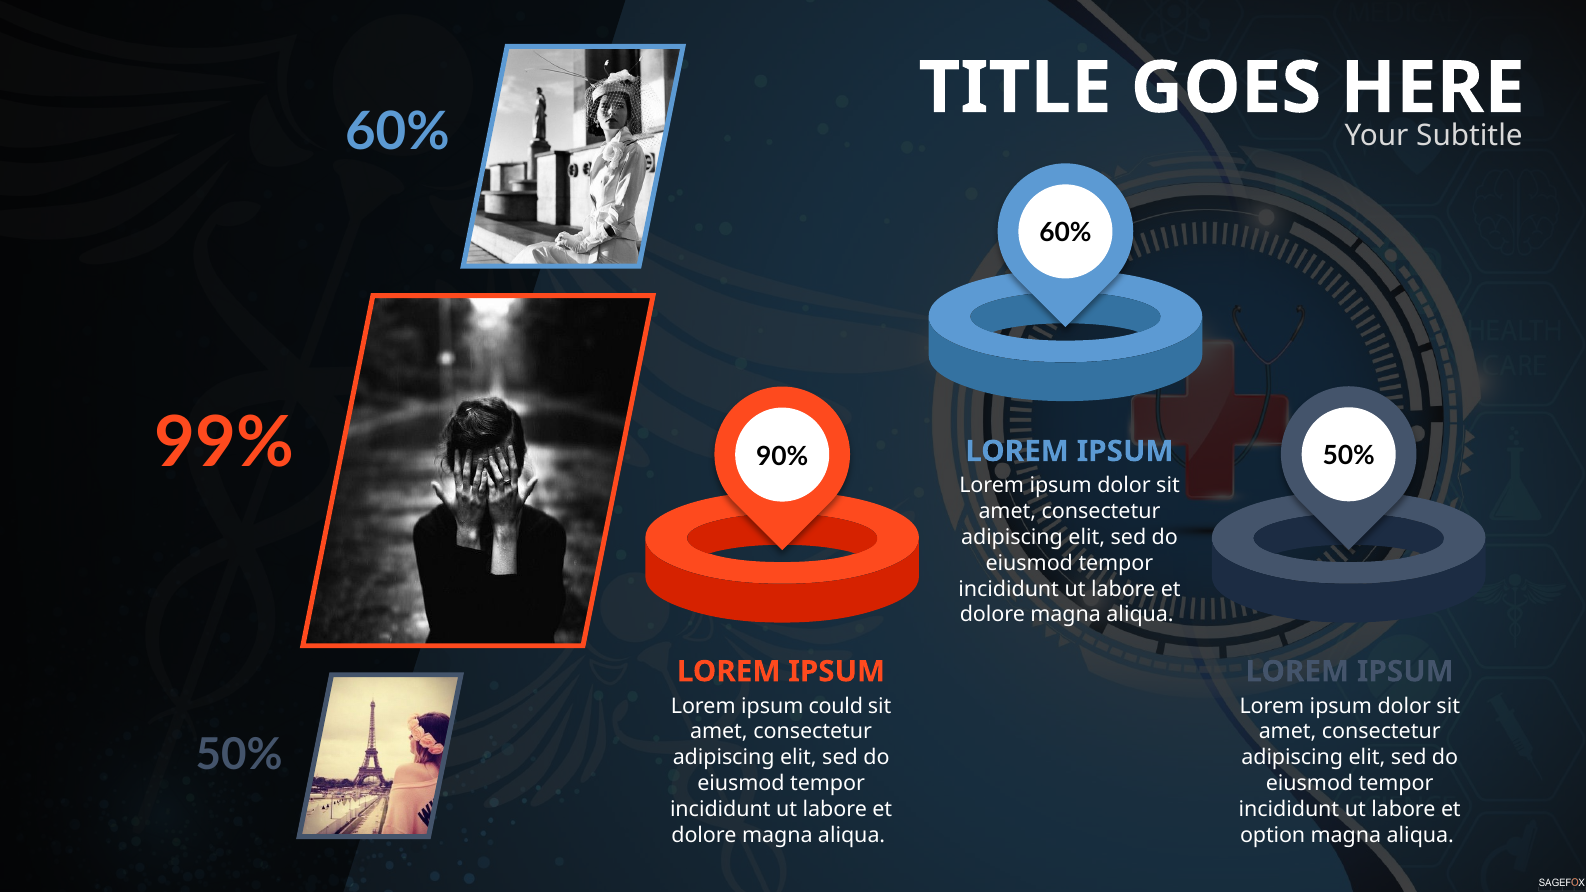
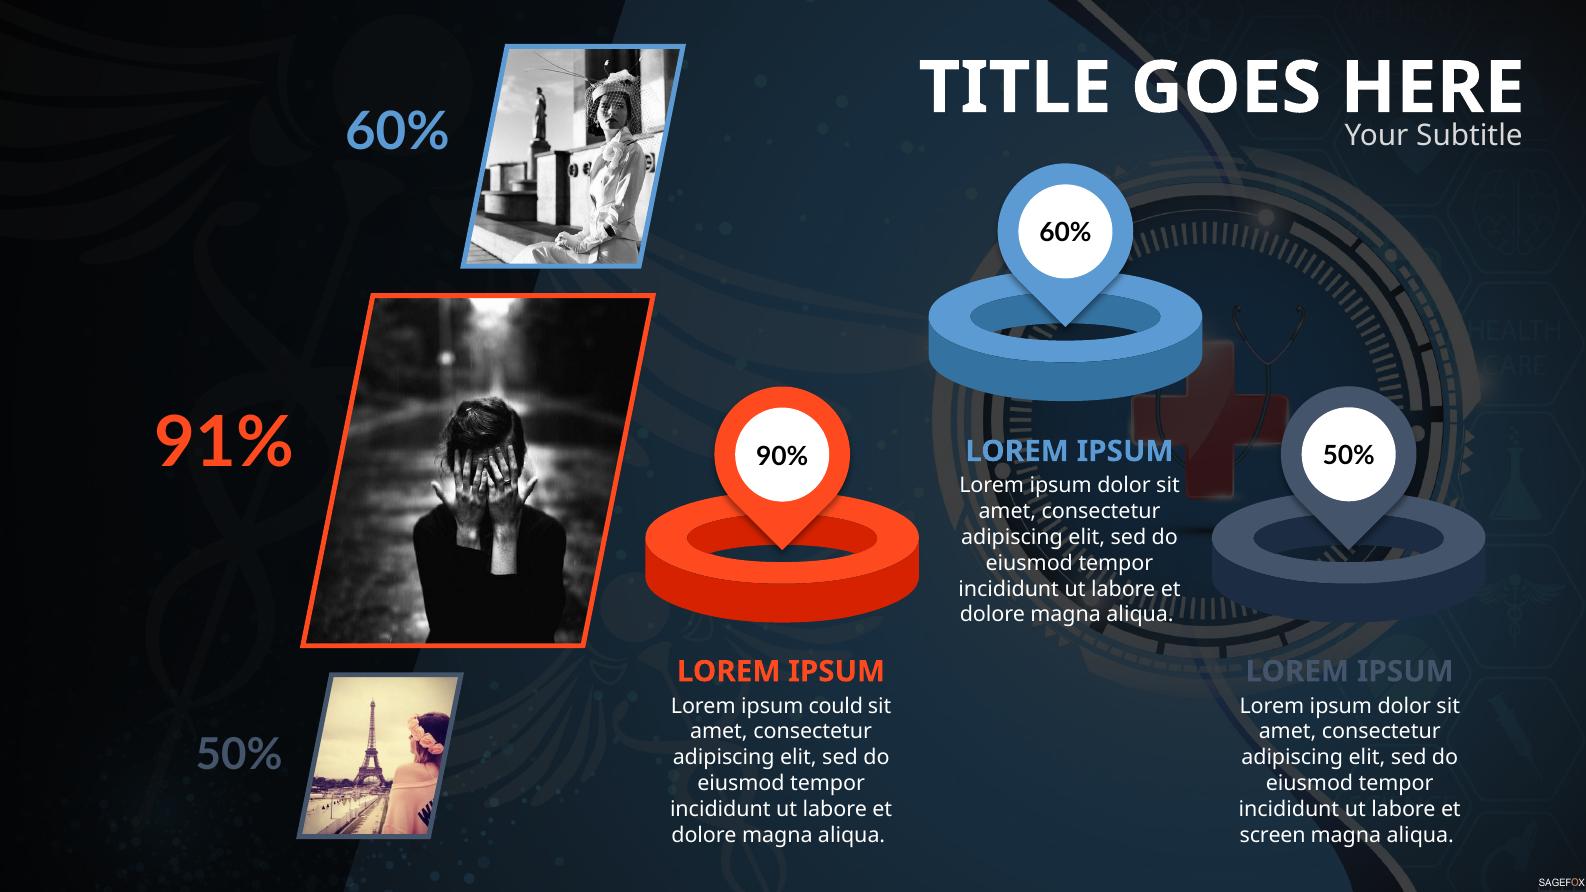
99%: 99% -> 91% (225, 444)
option: option -> screen (1273, 835)
